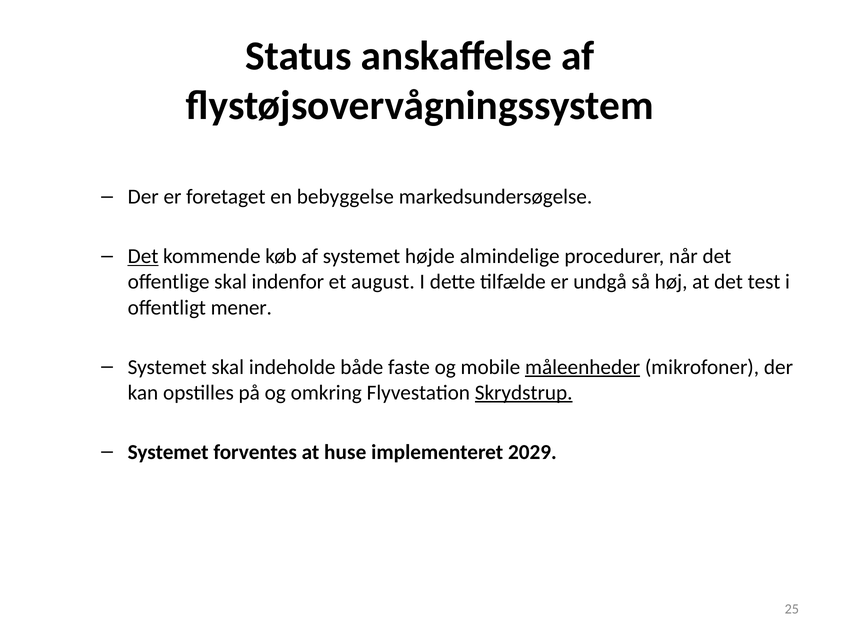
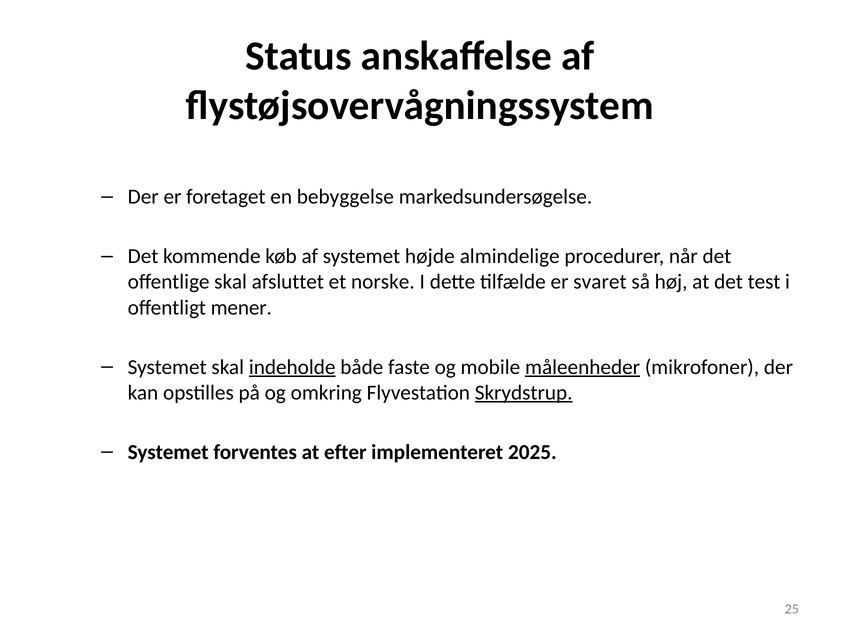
Det underline: present -> none (143, 256)
indenfor: indenfor -> afsluttet (288, 282)
august: august -> norske (383, 282)
undgå: undgå -> svaret (600, 282)
indeholde underline: none -> present (292, 367)
huse: huse -> efter (345, 452)
2029: 2029 -> 2025 (532, 452)
